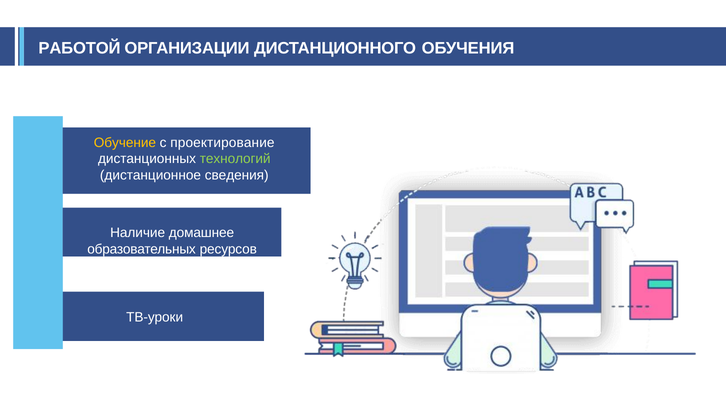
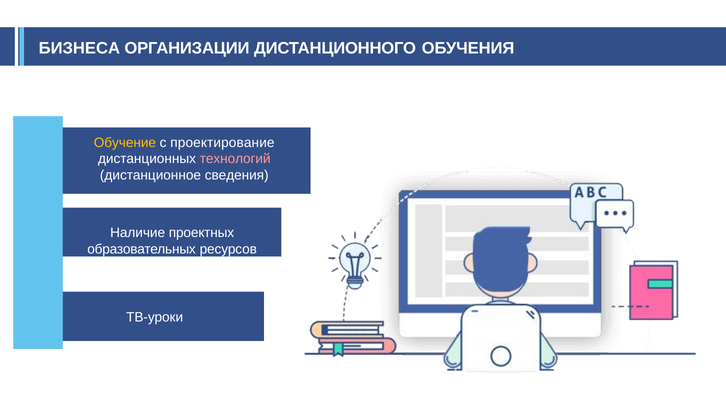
РАБОТОЙ: РАБОТОЙ -> БИЗНЕСА (79, 48)
технологий colour: light green -> pink (235, 159)
домашнее: домашнее -> проектных (201, 233)
